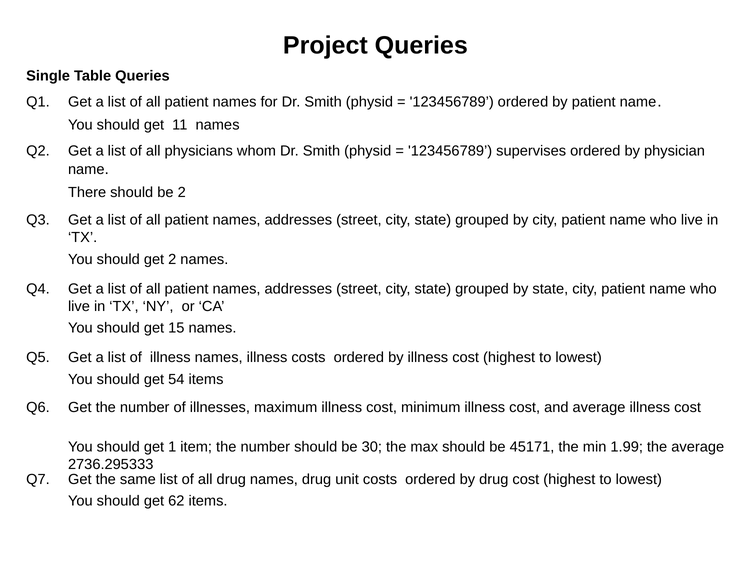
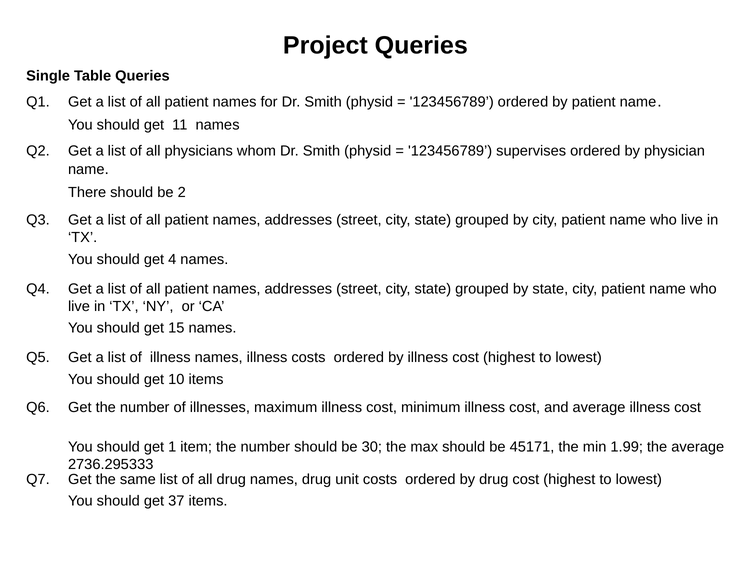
get 2: 2 -> 4 (172, 259)
54: 54 -> 10 (176, 380)
62: 62 -> 37 (176, 501)
